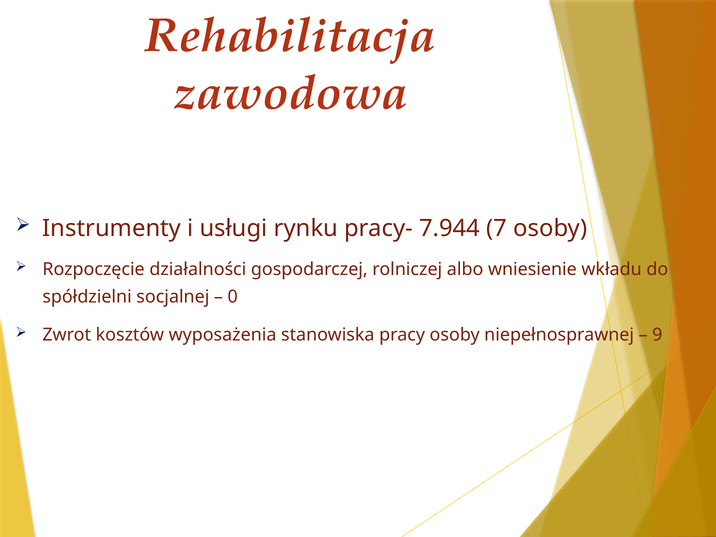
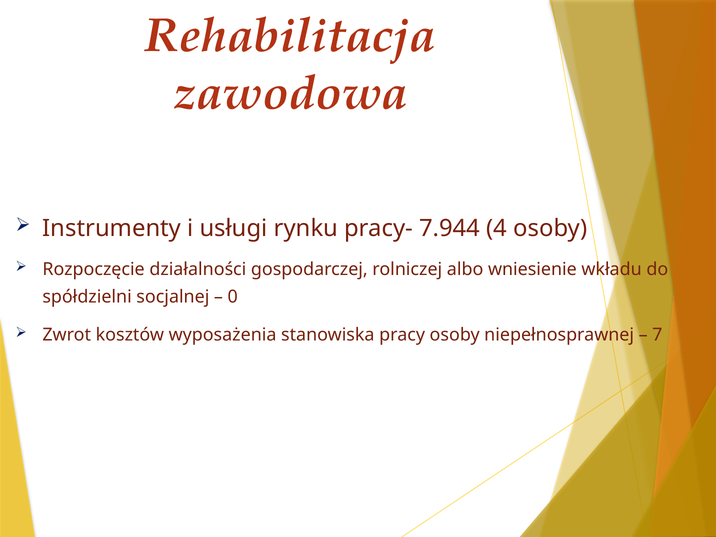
7: 7 -> 4 (497, 228)
9: 9 -> 7 (657, 335)
